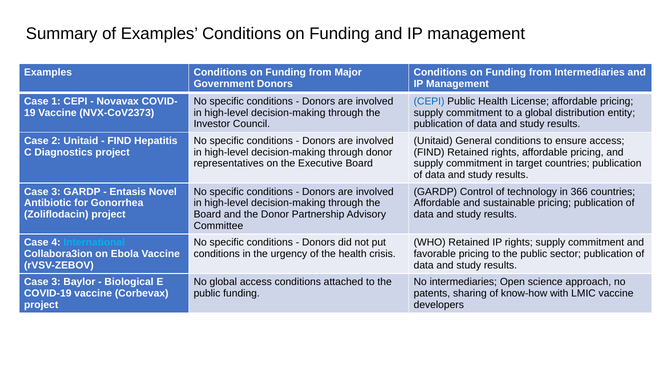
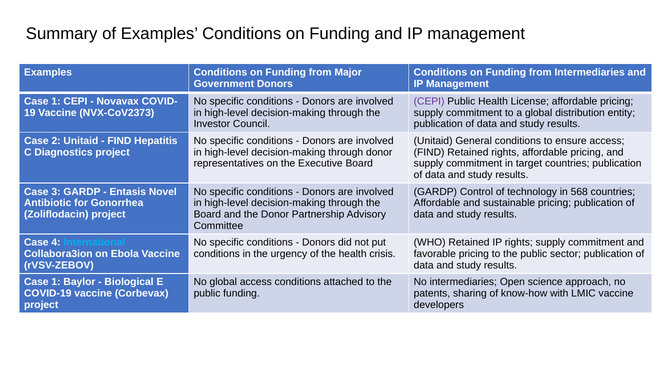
CEPI colour: blue -> purple (429, 101)
366: 366 -> 568 (579, 192)
3: 3 -> 1 (56, 282)
